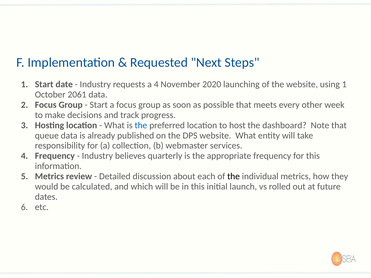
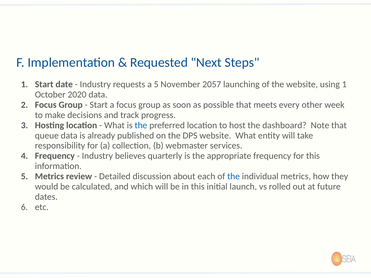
a 4: 4 -> 5 (156, 84)
2020: 2020 -> 2057 (212, 84)
2061: 2061 -> 2020 (77, 95)
the colour: black -> blue (234, 177)
